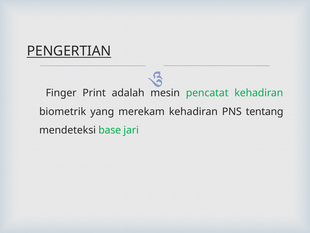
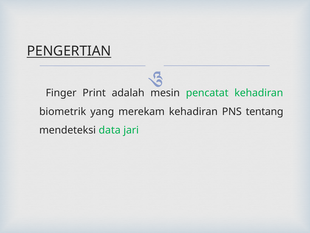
base: base -> data (110, 130)
